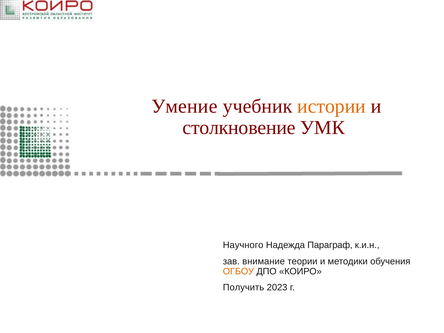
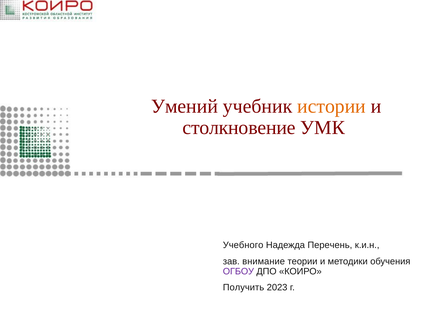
Умение: Умение -> Умений (185, 106)
Научного: Научного -> Учебного (243, 245)
Параграф: Параграф -> Перечень (330, 245)
ОГБОУ colour: orange -> purple (238, 271)
